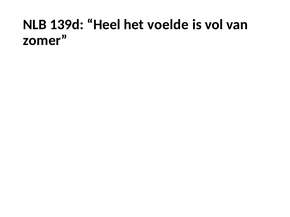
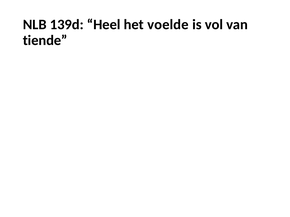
zomer: zomer -> tiende (45, 40)
